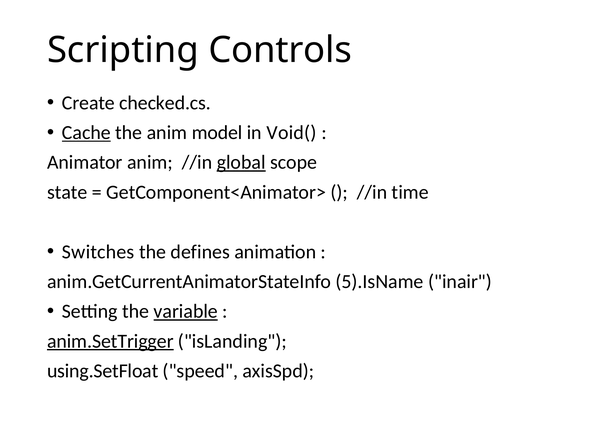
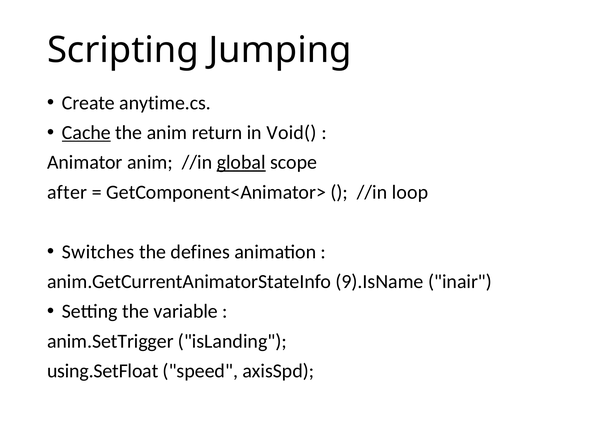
Controls: Controls -> Jumping (280, 50)
checked.cs: checked.cs -> anytime.cs (165, 103)
model: model -> return (217, 133)
state: state -> after (67, 192)
time: time -> loop (410, 192)
5).IsName: 5).IsName -> 9).IsName (379, 281)
variable underline: present -> none (186, 311)
anim.SetTrigger underline: present -> none (110, 341)
